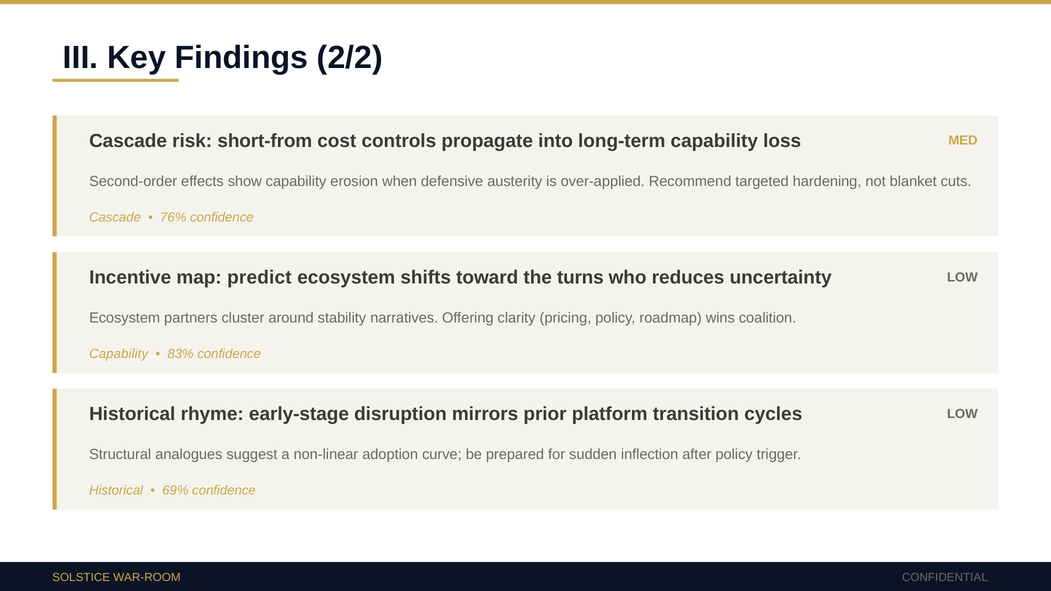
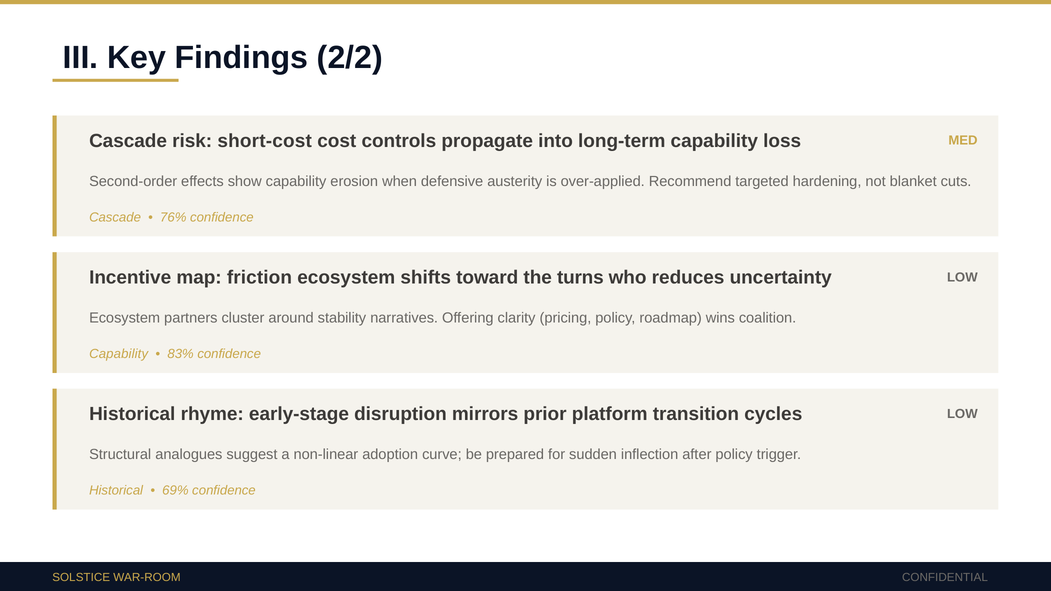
short-from: short-from -> short-cost (265, 141)
predict: predict -> friction (259, 278)
